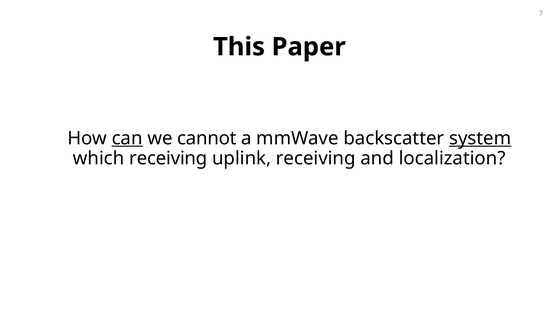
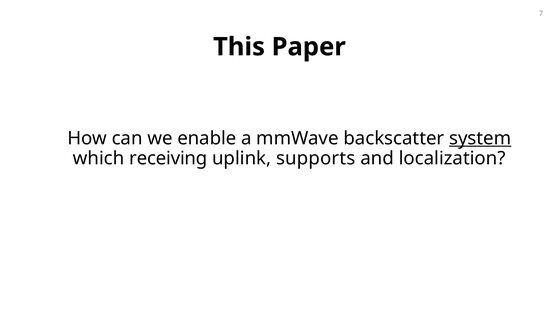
can underline: present -> none (127, 138)
cannot: cannot -> enable (207, 138)
uplink receiving: receiving -> supports (316, 159)
